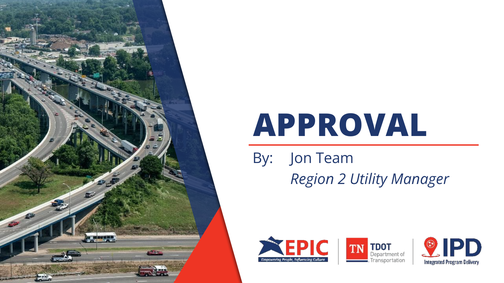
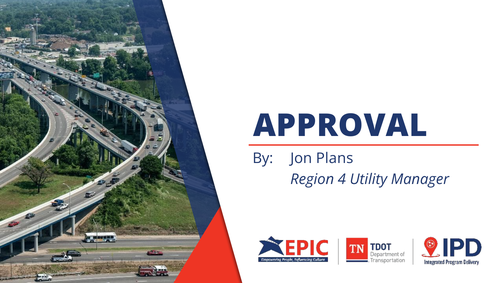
Team: Team -> Plans (335, 159)
2: 2 -> 4 (342, 180)
